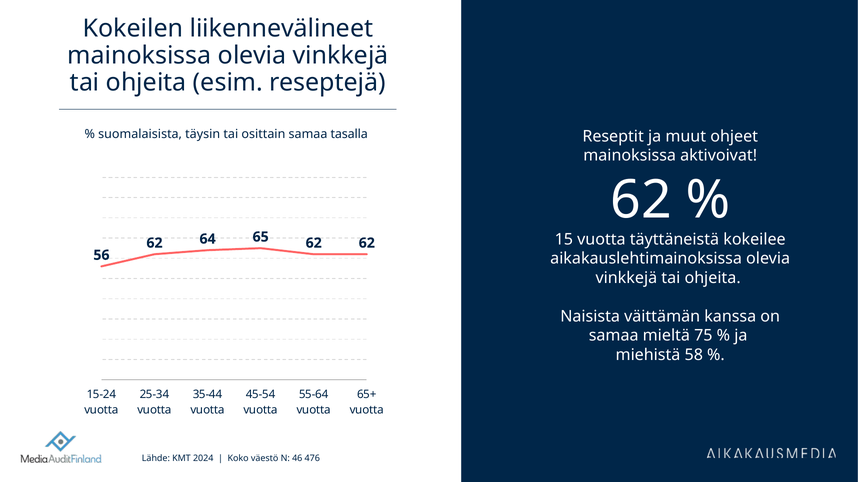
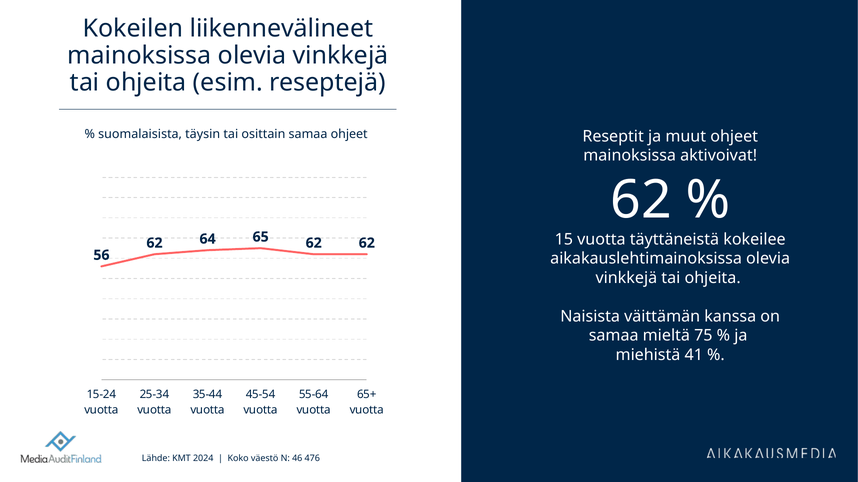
samaa tasalla: tasalla -> ohjeet (349, 134)
58: 58 -> 41 (694, 355)
